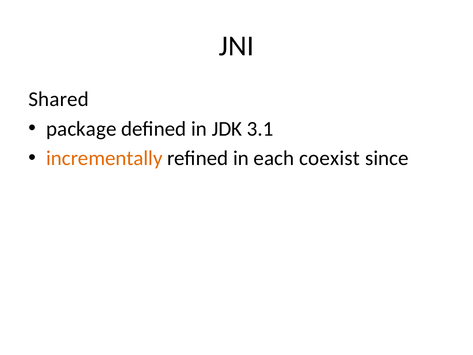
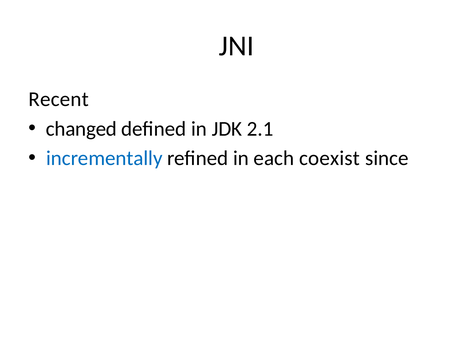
Shared: Shared -> Recent (59, 99)
package: package -> changed (81, 129)
3.1: 3.1 -> 2.1 (260, 129)
incrementally colour: orange -> blue (104, 158)
